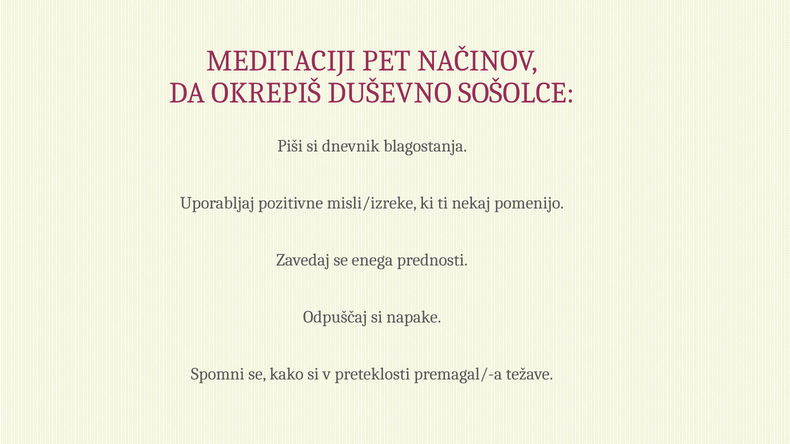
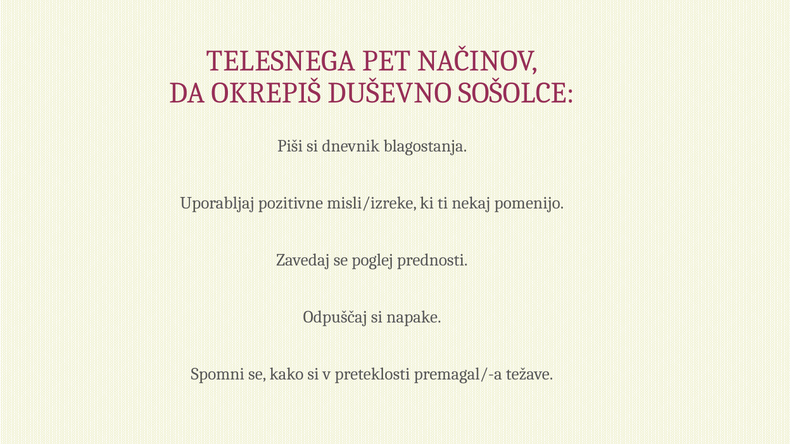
MEDITACIJI: MEDITACIJI -> TELESNEGA (281, 61)
enega: enega -> poglej (373, 260)
